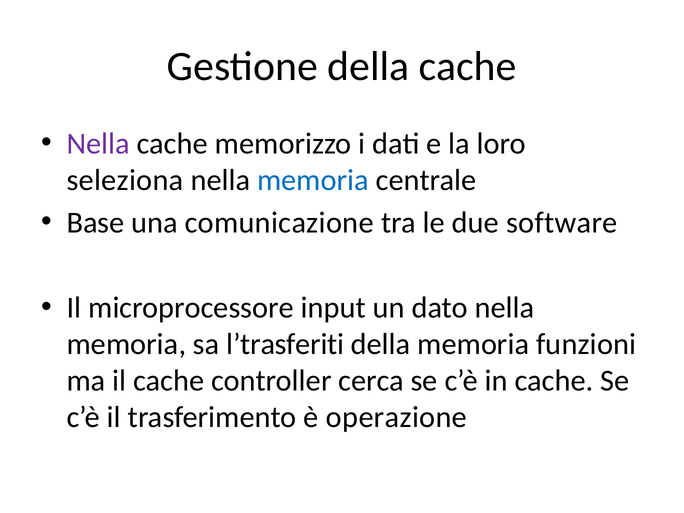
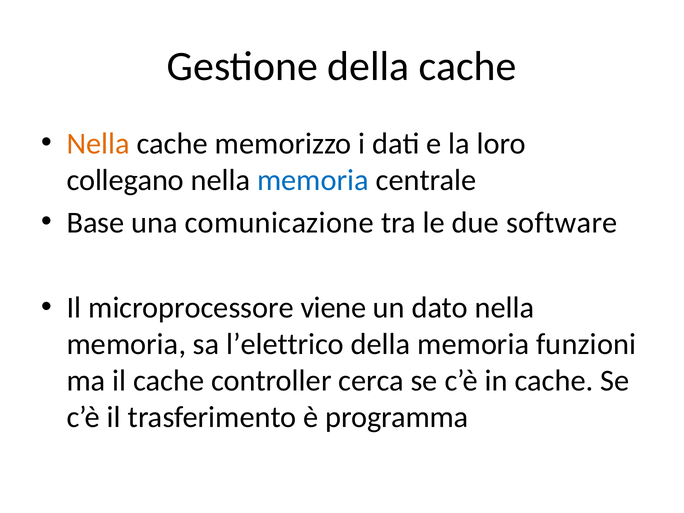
Nella colour: purple -> orange (98, 143)
seleziona: seleziona -> collegano (125, 180)
input: input -> viene (333, 308)
l’trasferiti: l’trasferiti -> l’elettrico (285, 344)
operazione: operazione -> programma (397, 417)
